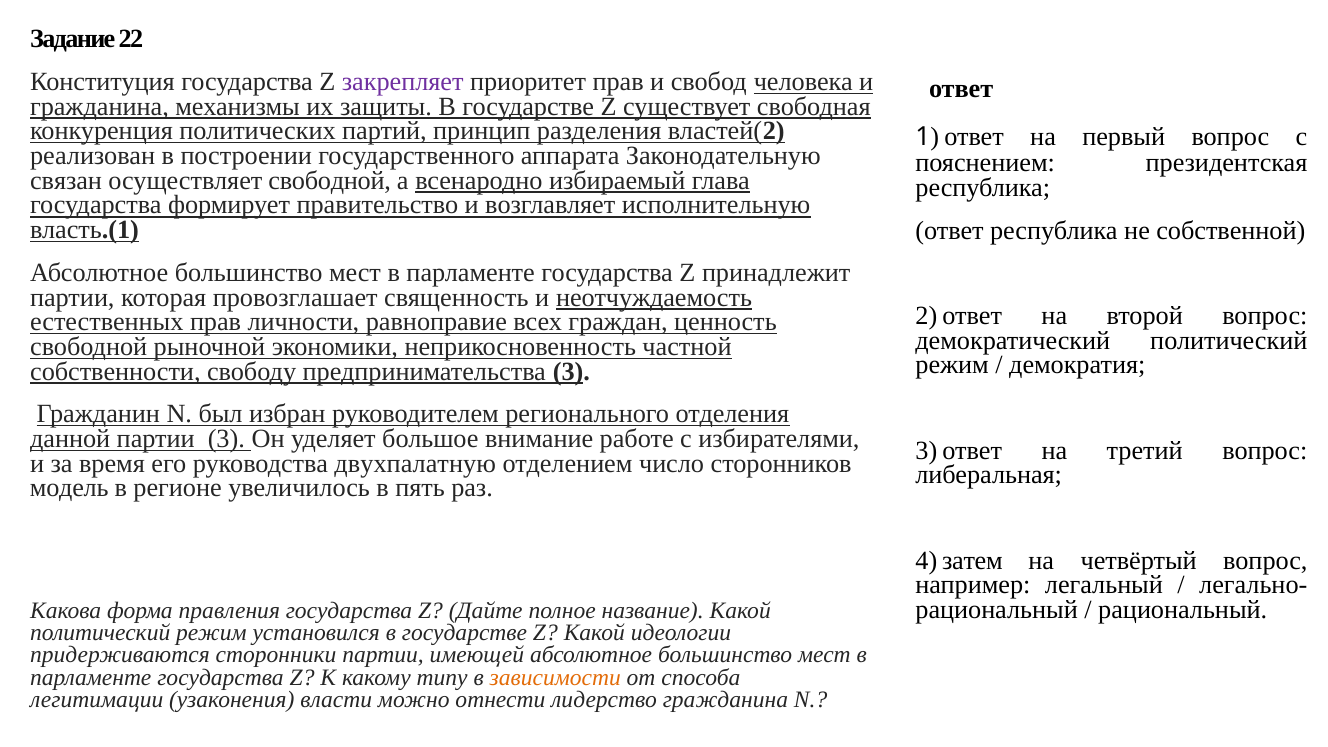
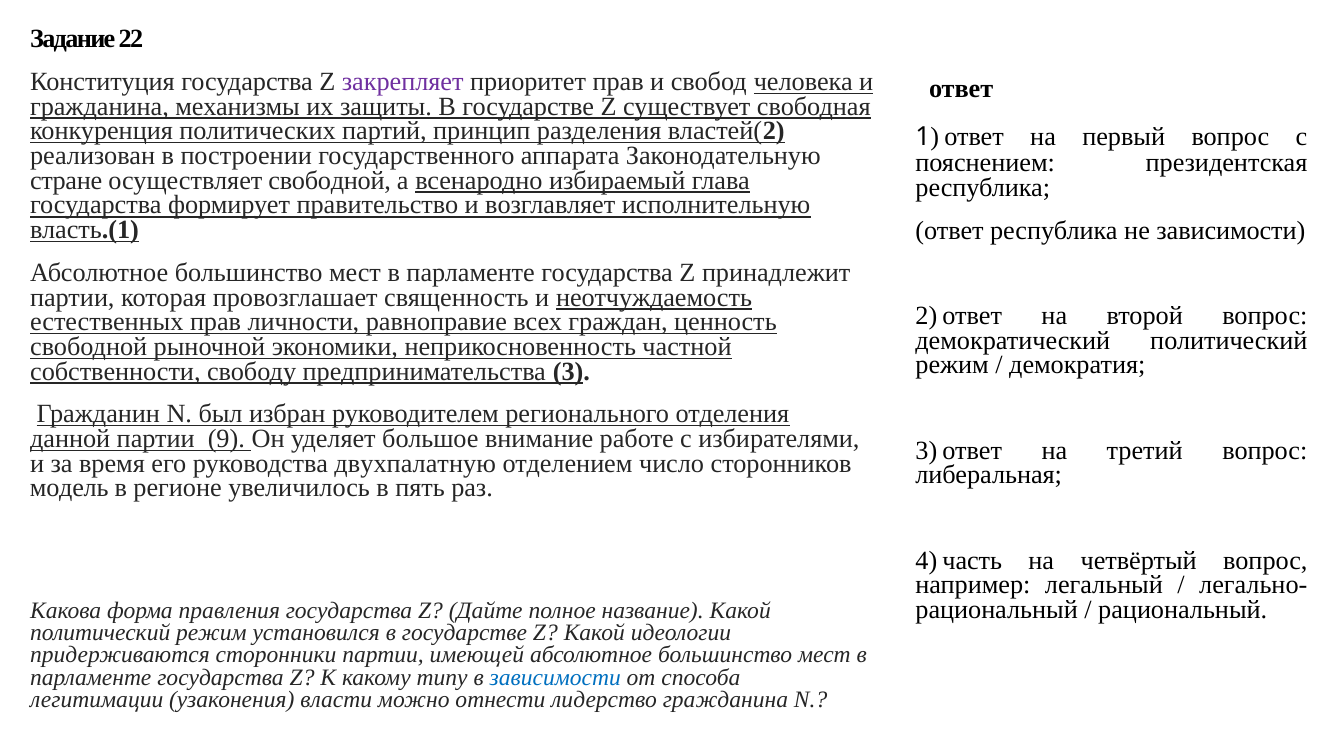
связан: связан -> стране (66, 181)
не собственной: собственной -> зависимости (1231, 230)
партии 3: 3 -> 9 (226, 439)
затем: затем -> часть (972, 561)
зависимости colour: orange -> blue (555, 677)
